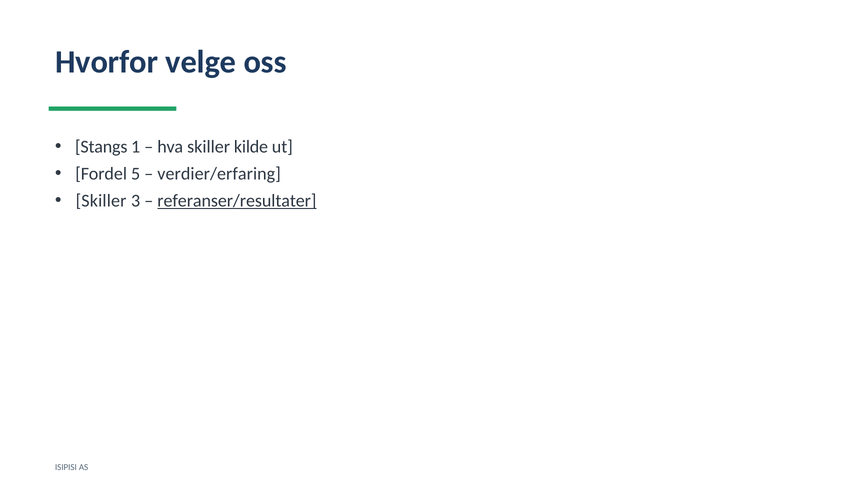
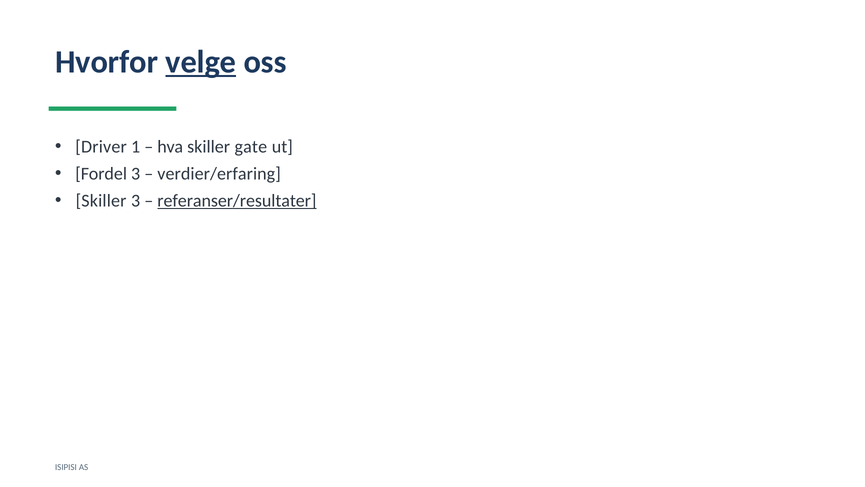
velge underline: none -> present (201, 62)
Stangs: Stangs -> Driver (101, 147)
kilde: kilde -> gate (251, 147)
Fordel 5: 5 -> 3 (136, 174)
